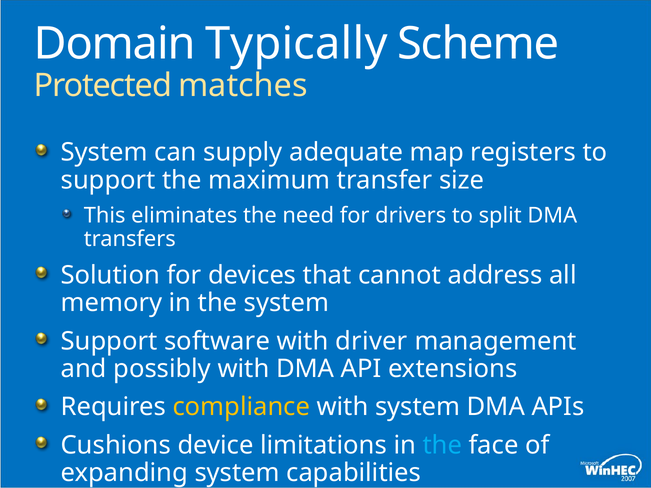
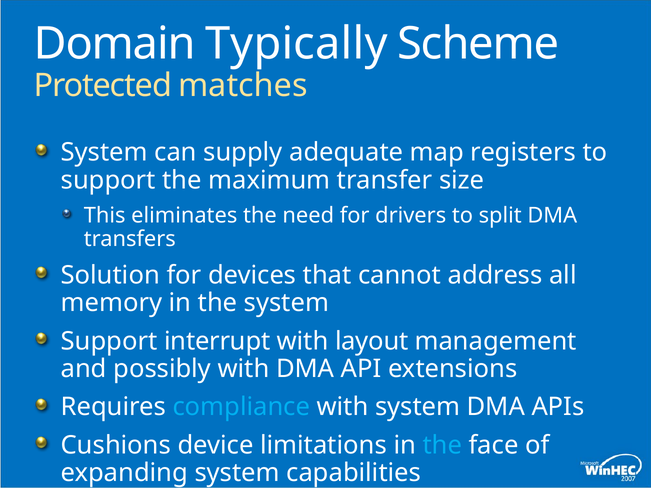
software: software -> interrupt (217, 341)
driver: driver -> layout (372, 341)
compliance colour: yellow -> light blue (241, 407)
